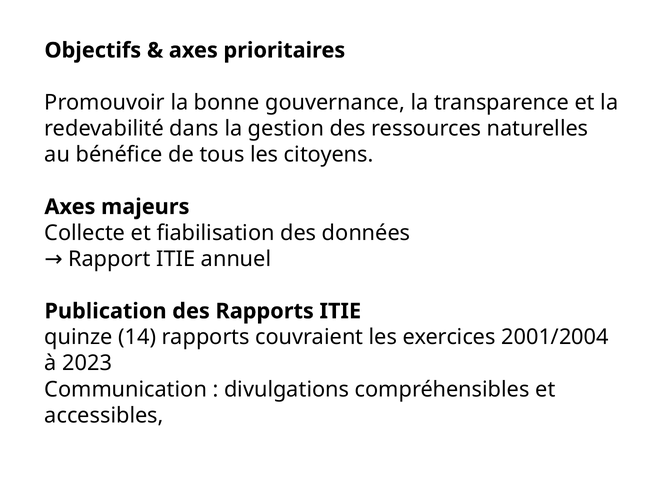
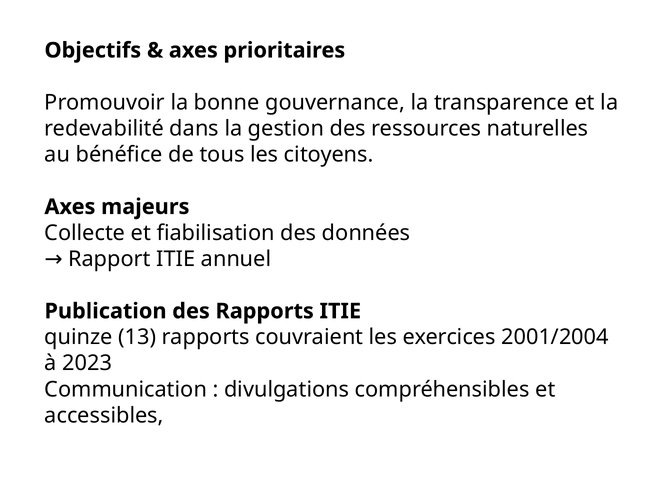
14: 14 -> 13 (137, 337)
